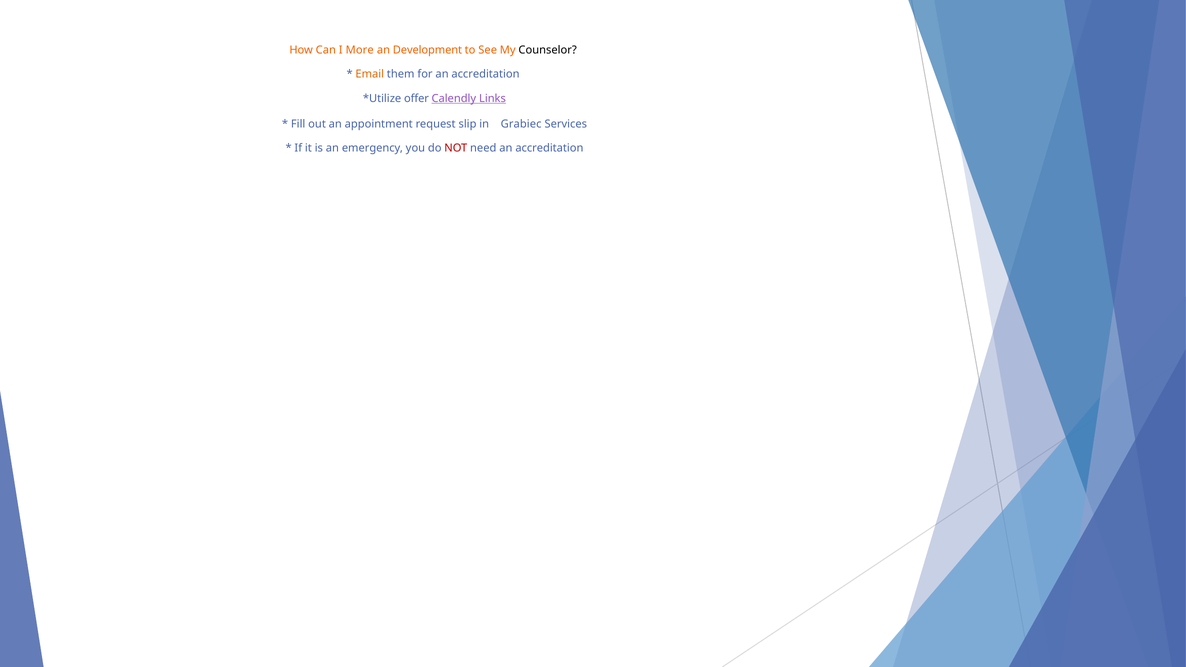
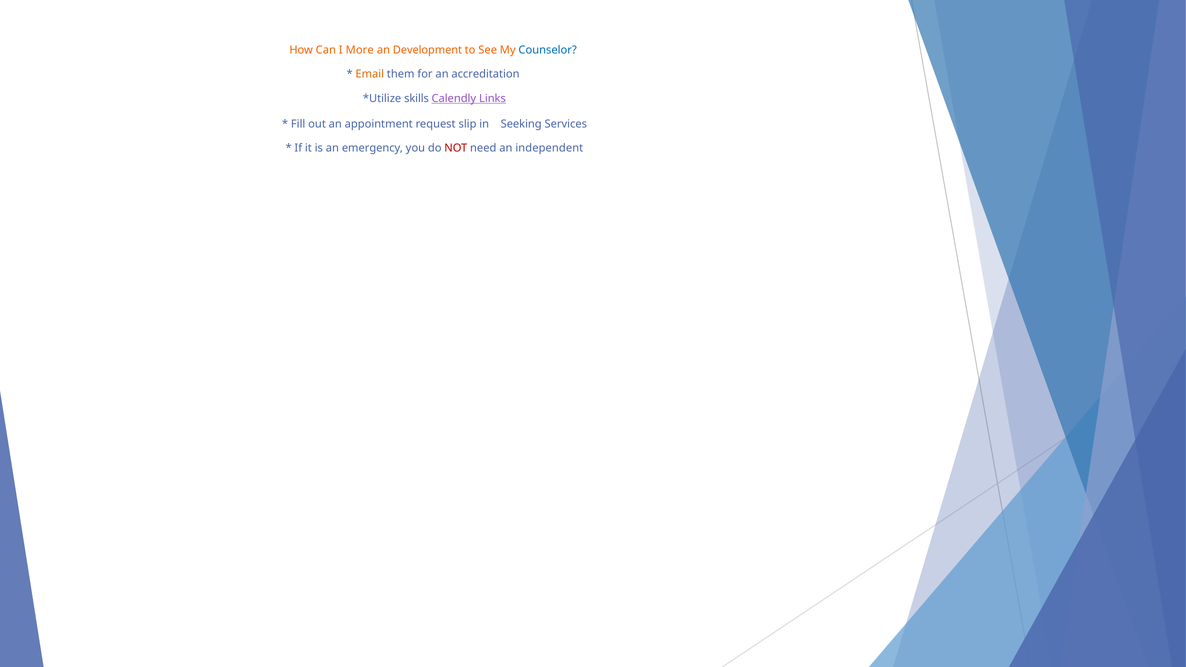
Counselor colour: black -> blue (548, 50)
offer: offer -> skills (417, 98)
Grabiec: Grabiec -> Seeking (521, 124)
need an accreditation: accreditation -> independent (549, 148)
